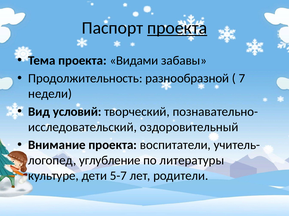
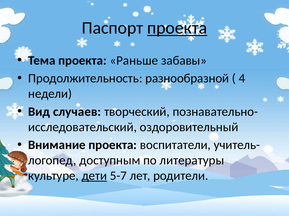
Видами: Видами -> Раньше (134, 61)
7: 7 -> 4 (242, 79)
условий: условий -> случаев (77, 112)
углубление: углубление -> доступным (110, 161)
дети underline: none -> present (94, 176)
